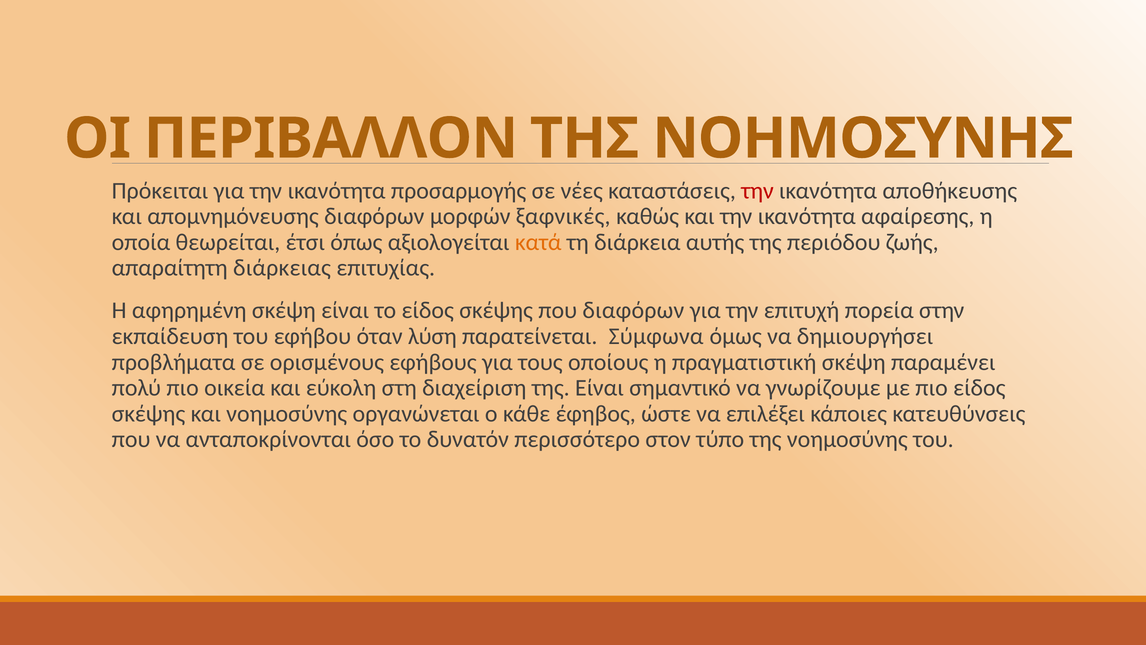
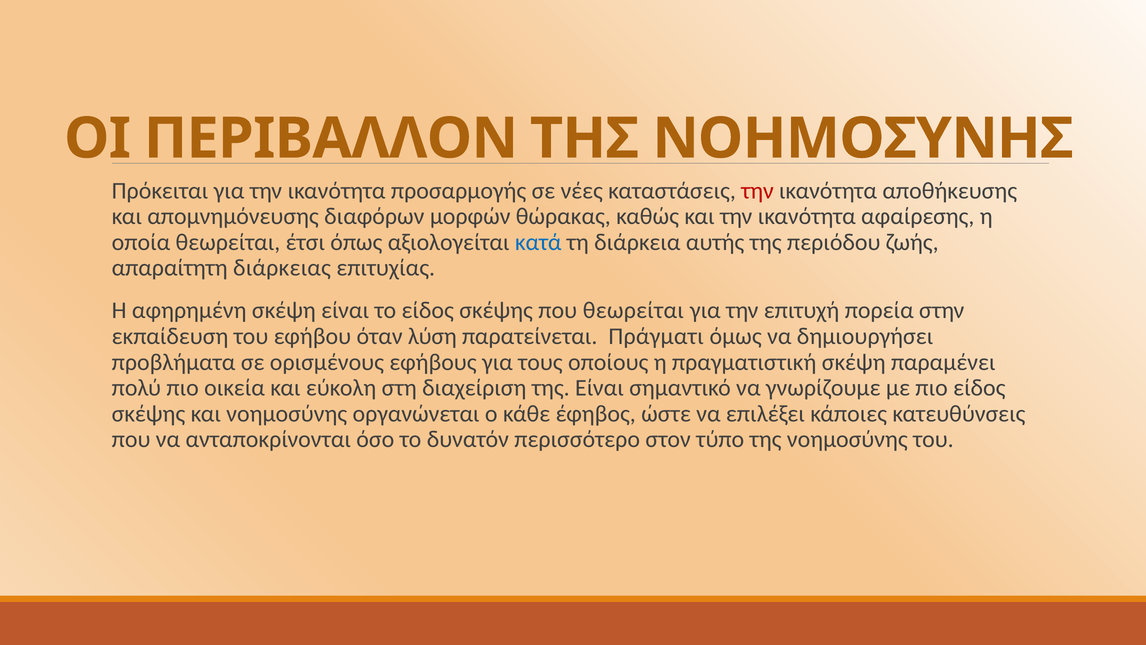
ξαφνικές: ξαφνικές -> θώρακας (563, 216)
κατά colour: orange -> blue (538, 242)
που διαφόρων: διαφόρων -> θεωρείται (633, 310)
Σύμφωνα: Σύμφωνα -> Πράγματι (656, 336)
